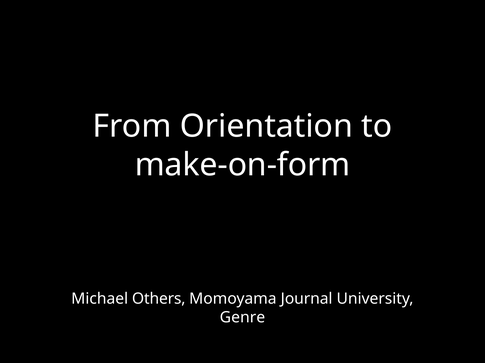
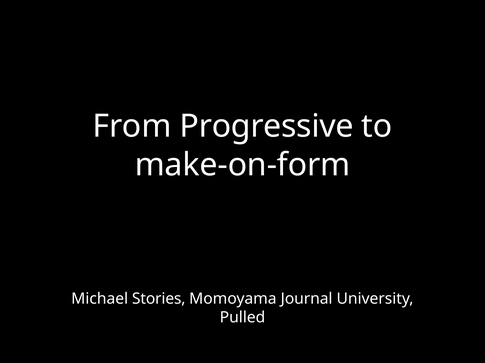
Orientation: Orientation -> Progressive (267, 127)
Others: Others -> Stories (159, 299)
Genre: Genre -> Pulled (243, 318)
